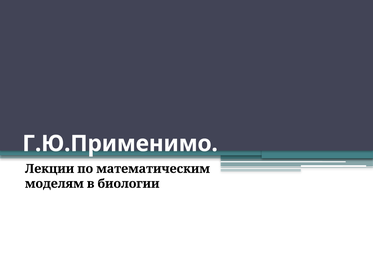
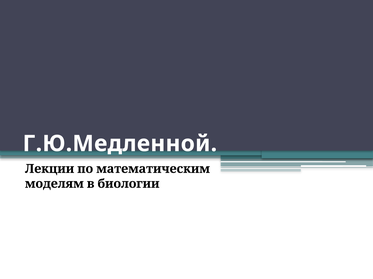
Г.Ю.Применимо: Г.Ю.Применимо -> Г.Ю.Медленной (120, 144)
